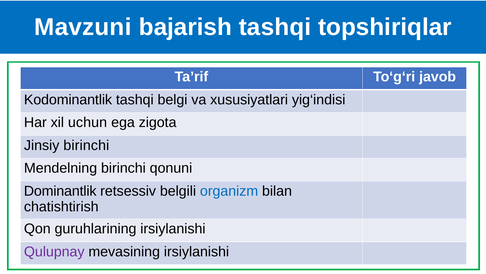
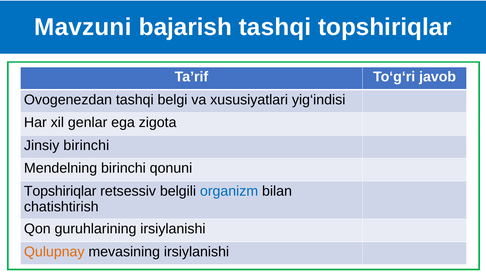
Kodominantlik: Kodominantlik -> Ovogenezdan (68, 100)
uchun: uchun -> genlar (88, 122)
Dominantlik: Dominantlik -> Topshiriqlar (60, 191)
Qulupnay colour: purple -> orange (54, 251)
